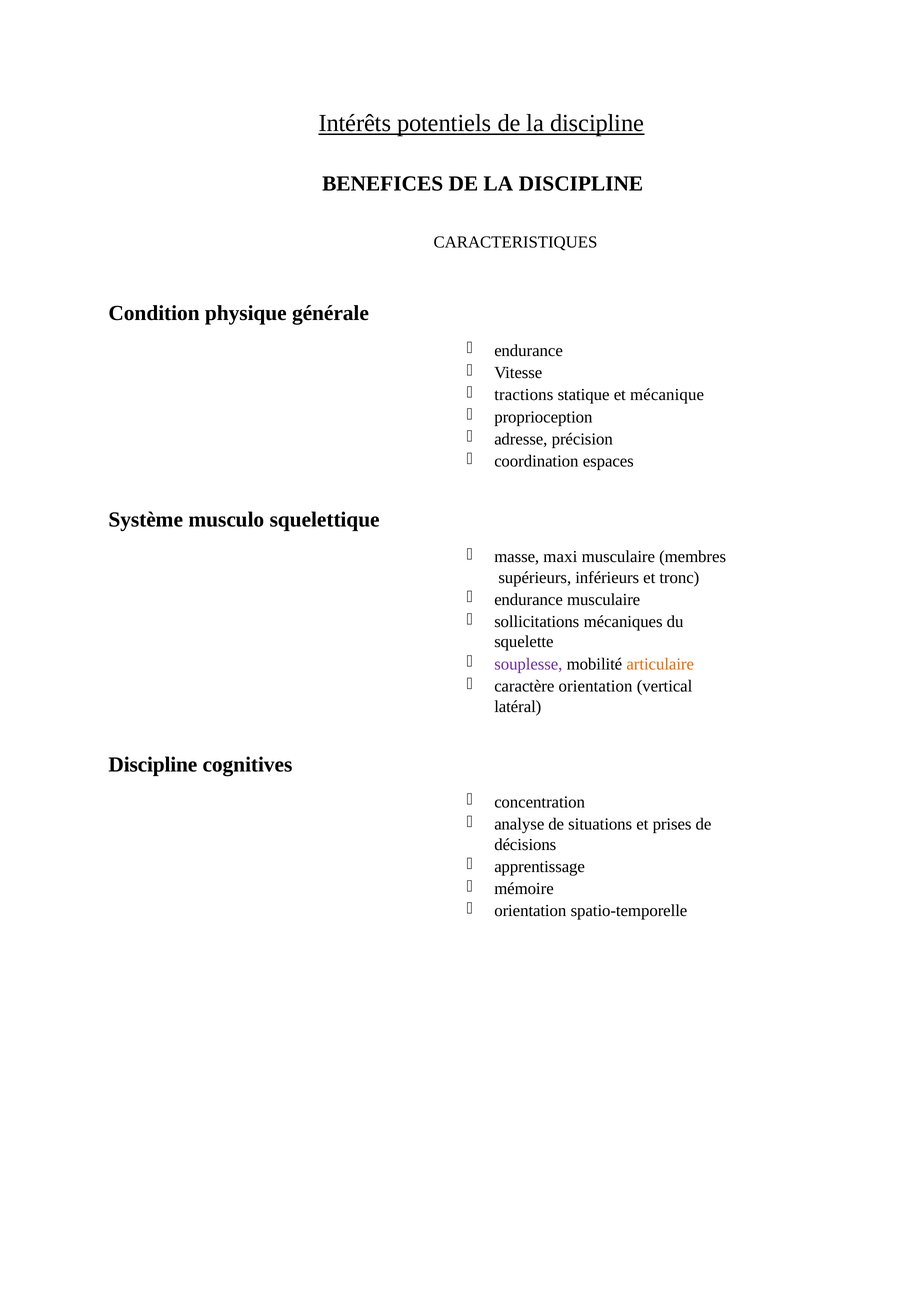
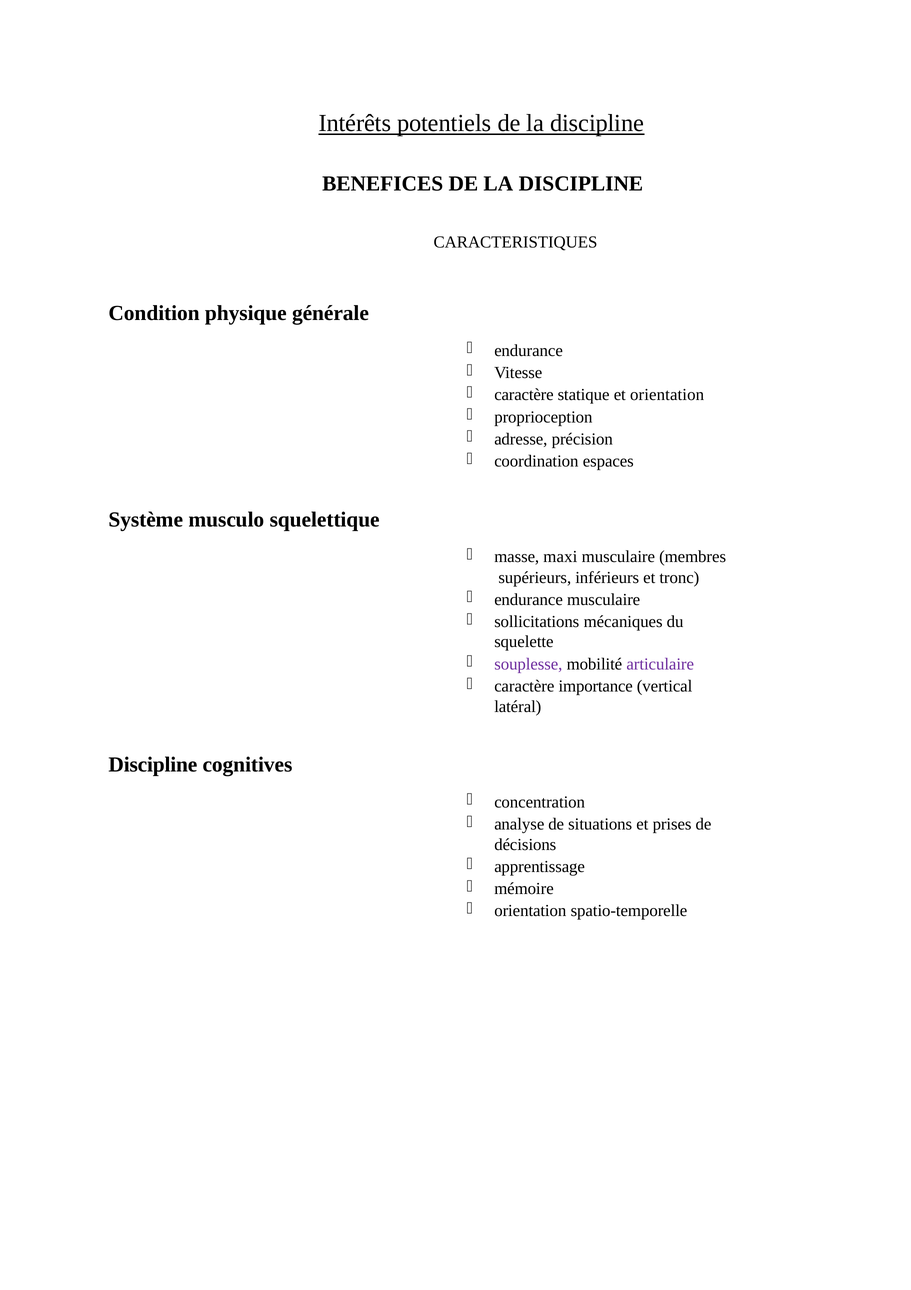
tractions: tractions -> caractère (524, 395)
et mécanique: mécanique -> orientation (667, 395)
articulaire colour: orange -> purple (660, 664)
caractère orientation: orientation -> importance (596, 686)
